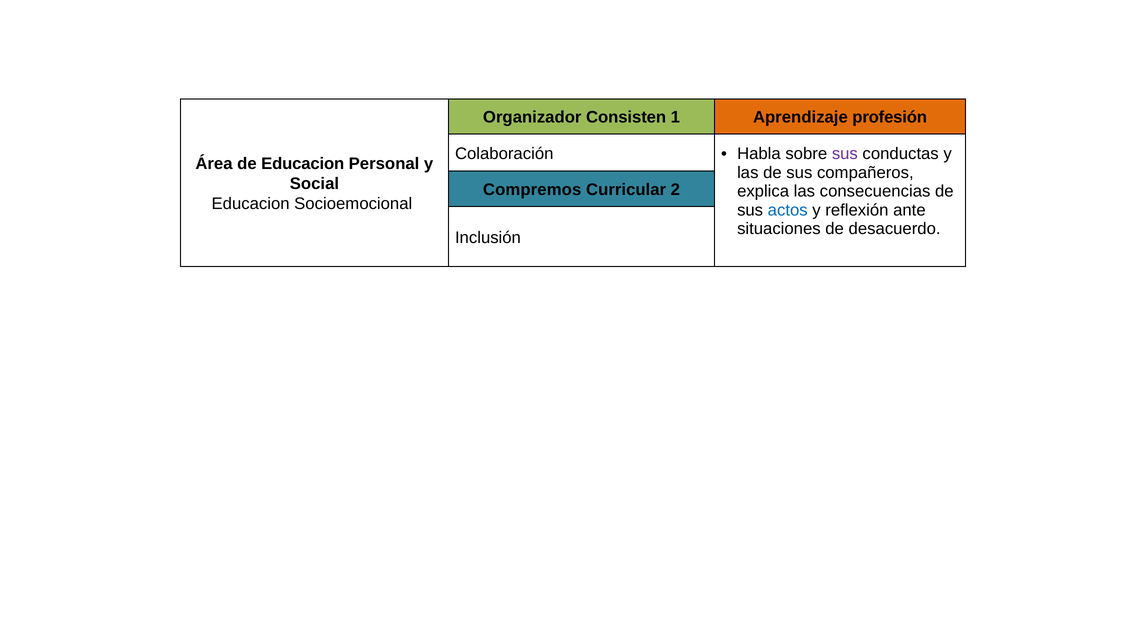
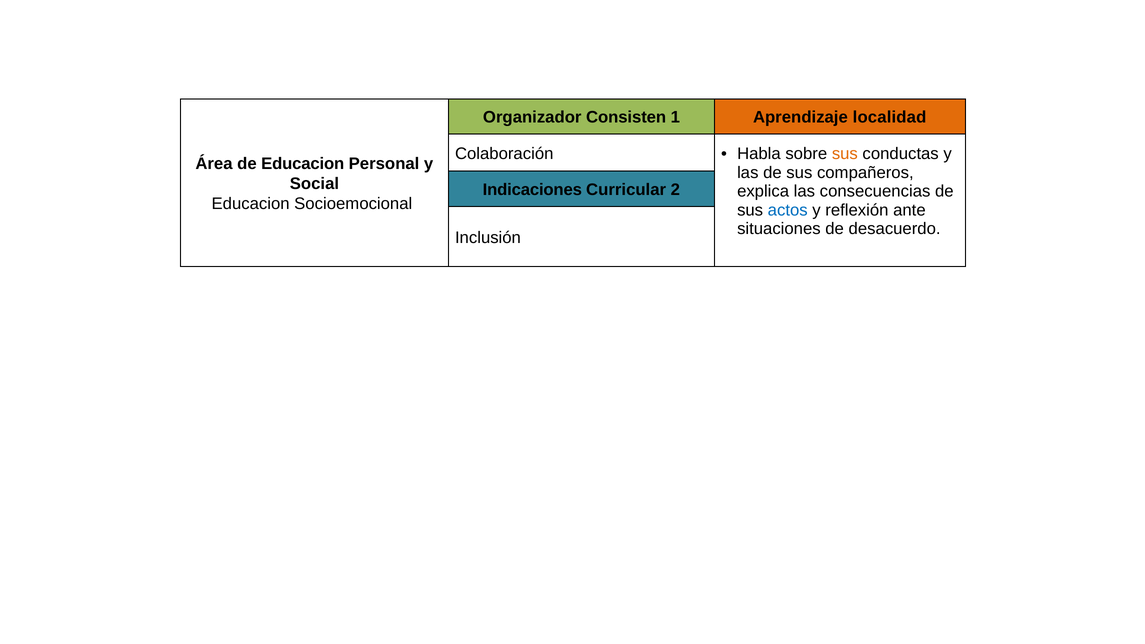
profesión: profesión -> localidad (890, 117)
sus colour: purple -> orange (845, 154)
Compremos: Compremos -> Indicaciones (532, 190)
